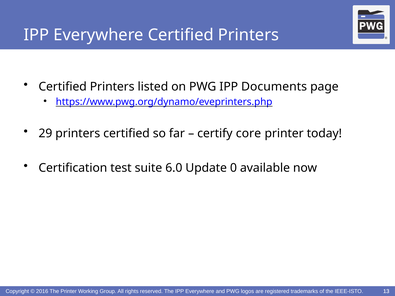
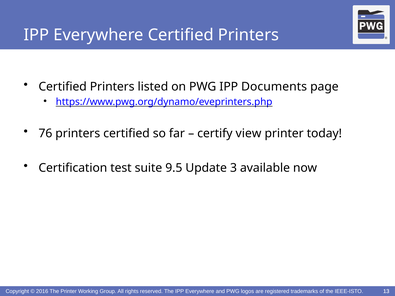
29: 29 -> 76 (45, 134)
core: core -> view (248, 134)
6.0: 6.0 -> 9.5 (174, 168)
0: 0 -> 3 (233, 168)
